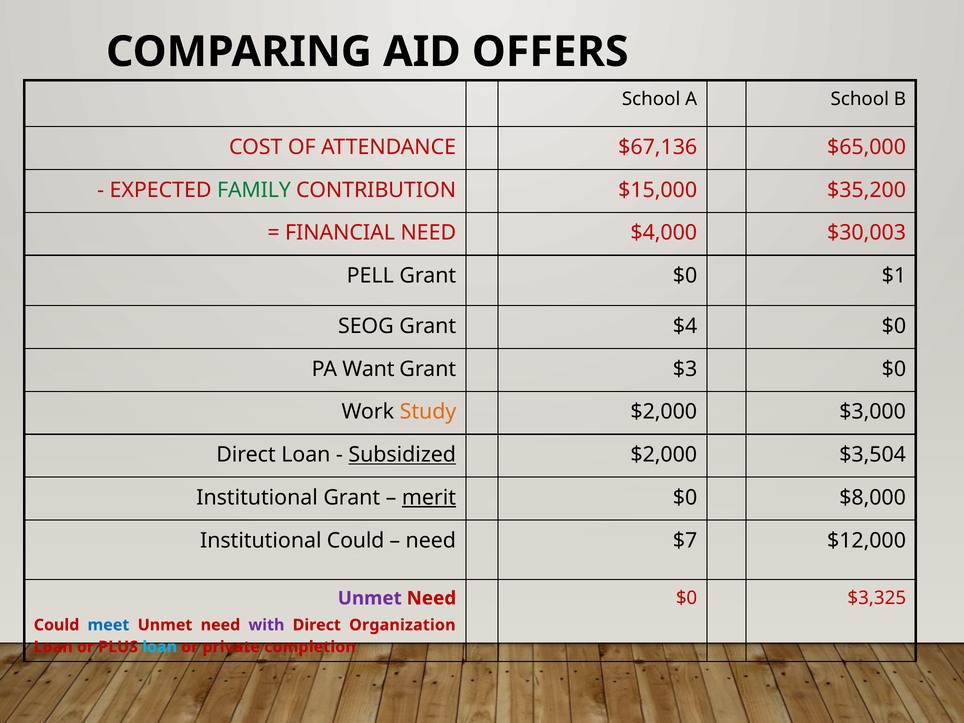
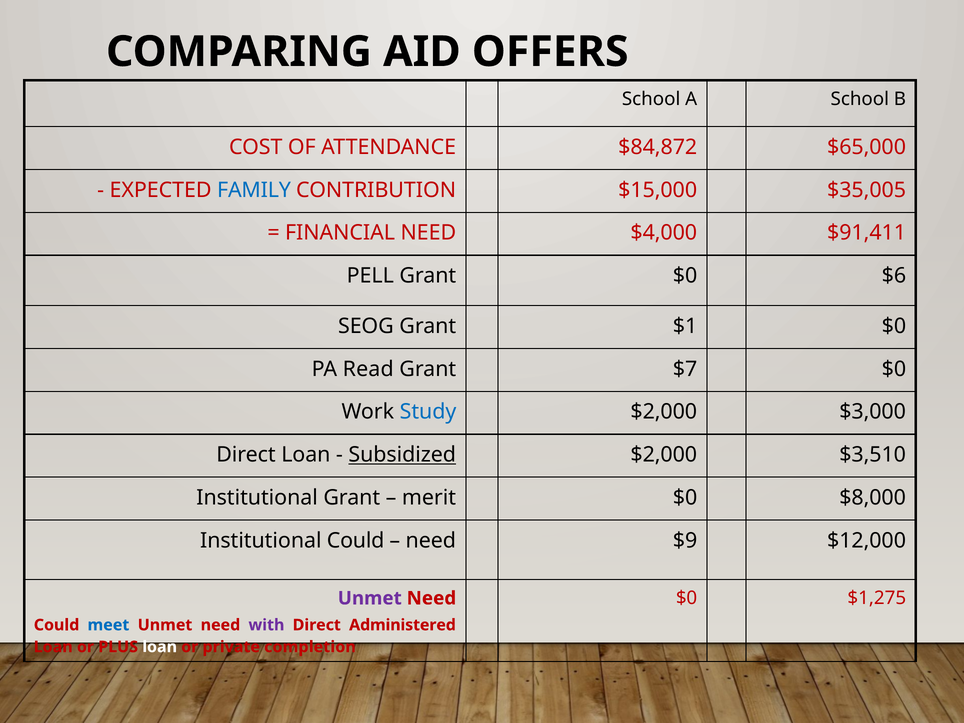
$67,136: $67,136 -> $84,872 (658, 147)
FAMILY colour: green -> blue (254, 190)
$35,200: $35,200 -> $35,005 (867, 190)
$30,003: $30,003 -> $91,411 (867, 233)
$1: $1 -> $6 (894, 276)
$4: $4 -> $1 (685, 326)
Want: Want -> Read (368, 369)
$3: $3 -> $7 (685, 369)
Study colour: orange -> blue (428, 412)
$3,504: $3,504 -> $3,510 (873, 455)
merit underline: present -> none (429, 498)
$7: $7 -> $9 (685, 541)
$3,325: $3,325 -> $1,275 (877, 598)
Organization: Organization -> Administered (402, 625)
loan colour: light blue -> white (160, 647)
